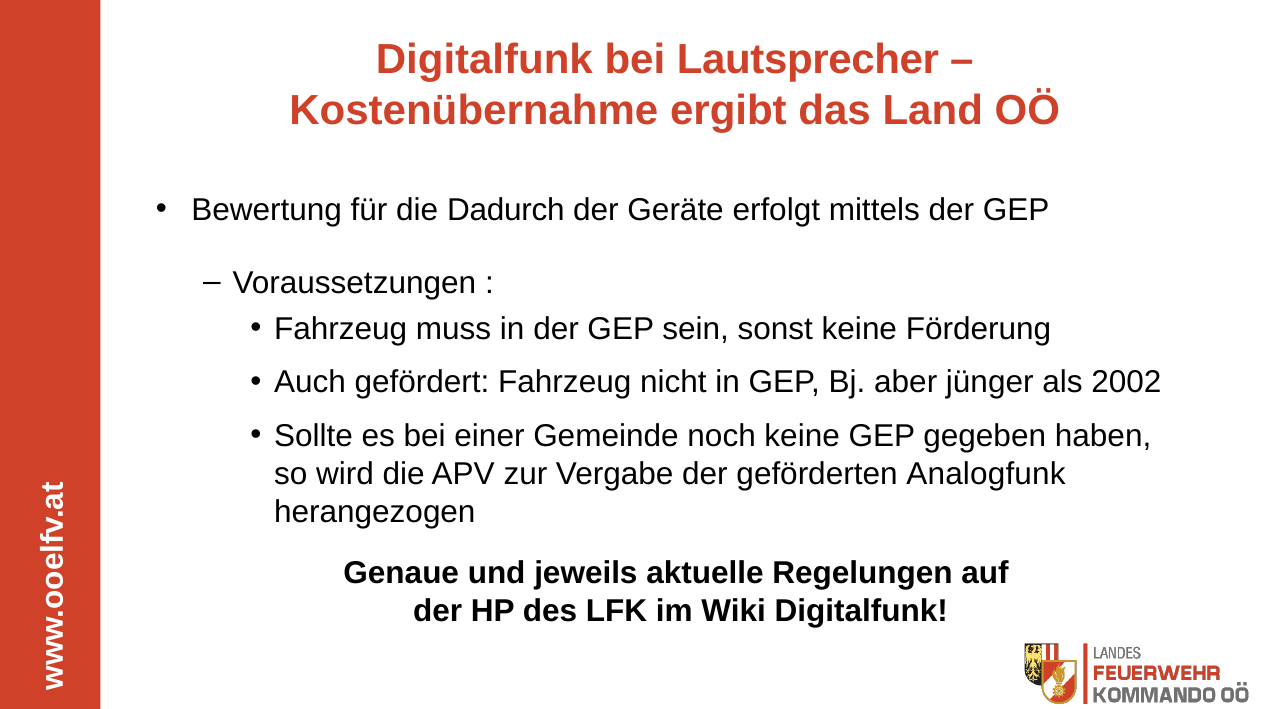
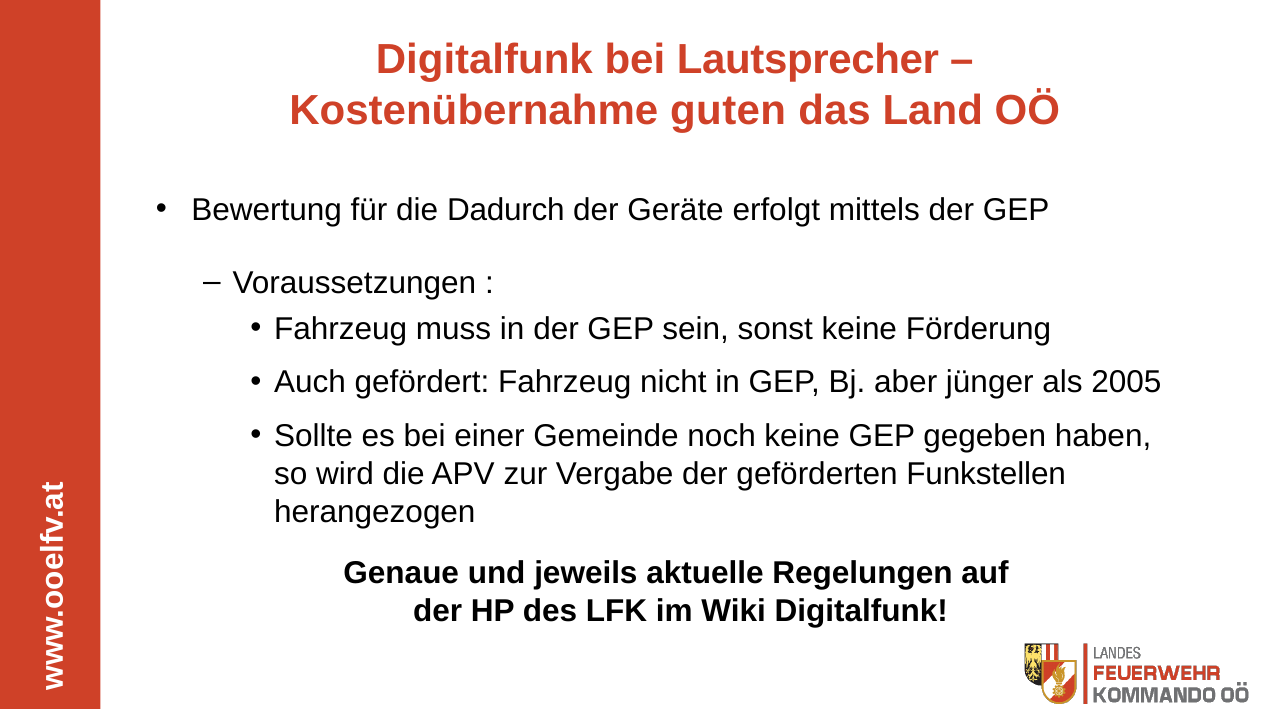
ergibt: ergibt -> guten (728, 110)
2002: 2002 -> 2005 (1126, 383)
Analogfunk: Analogfunk -> Funkstellen (986, 474)
